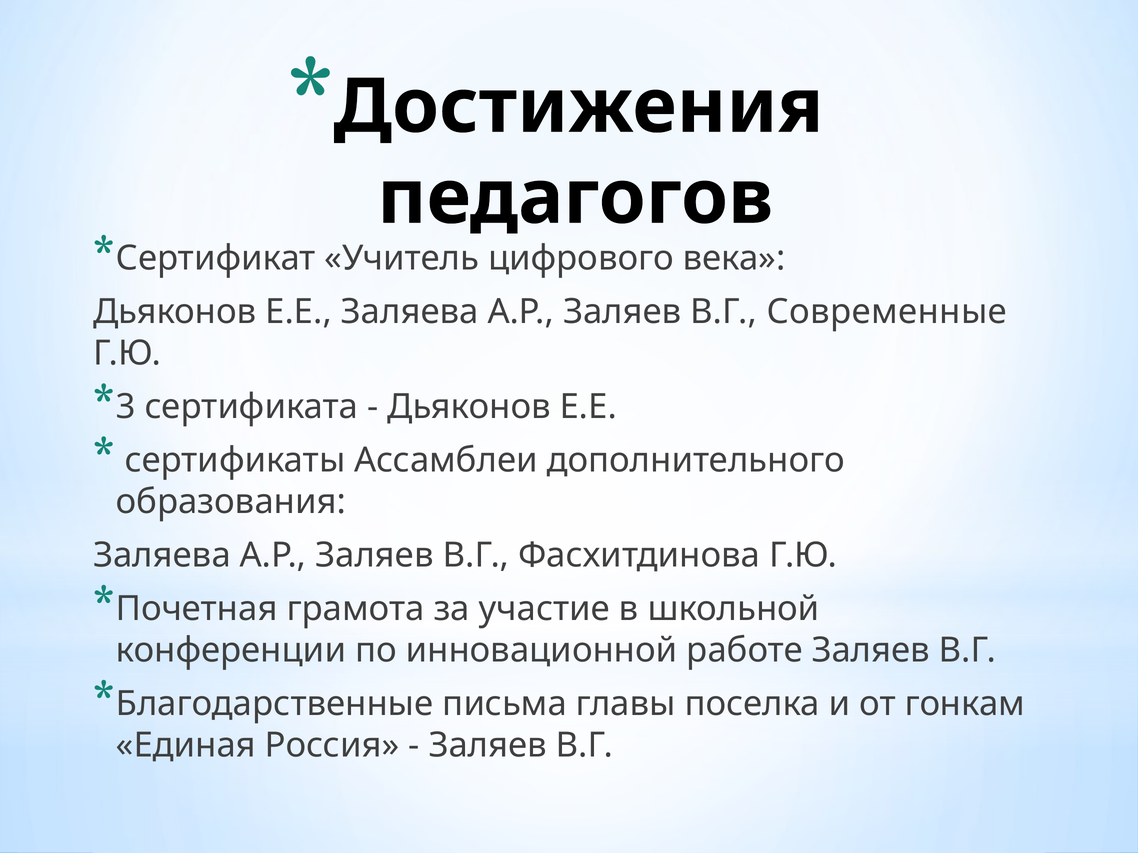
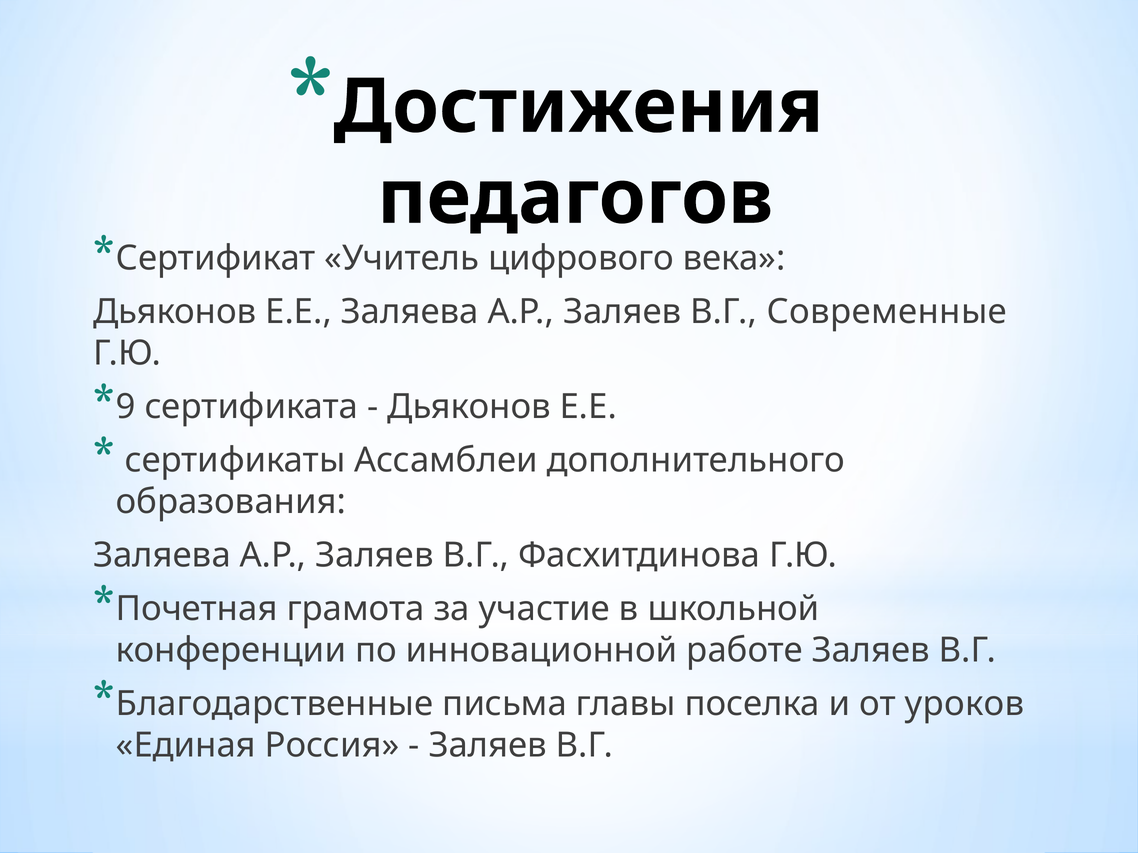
3: 3 -> 9 (126, 407)
гонкам: гонкам -> уроков (965, 704)
